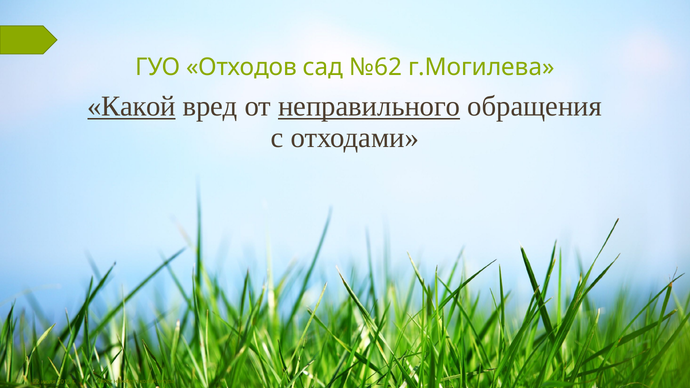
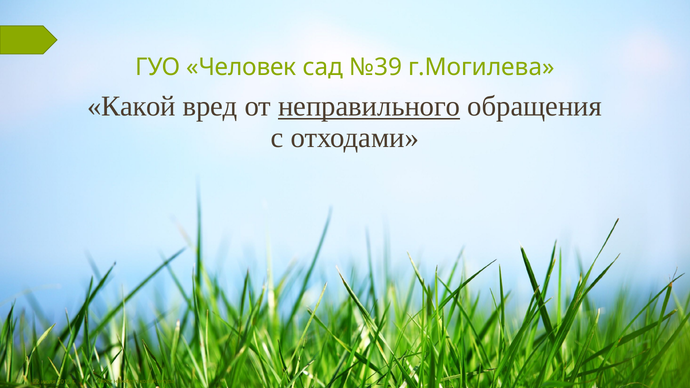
Отходов: Отходов -> Человек (241, 67)
№62: №62 -> №39 (376, 67)
Какой underline: present -> none (132, 107)
